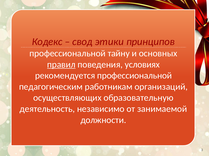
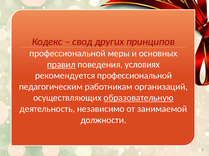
этики: этики -> других (109, 42)
тайну: тайну -> меры (119, 54)
образовательную underline: none -> present (139, 98)
